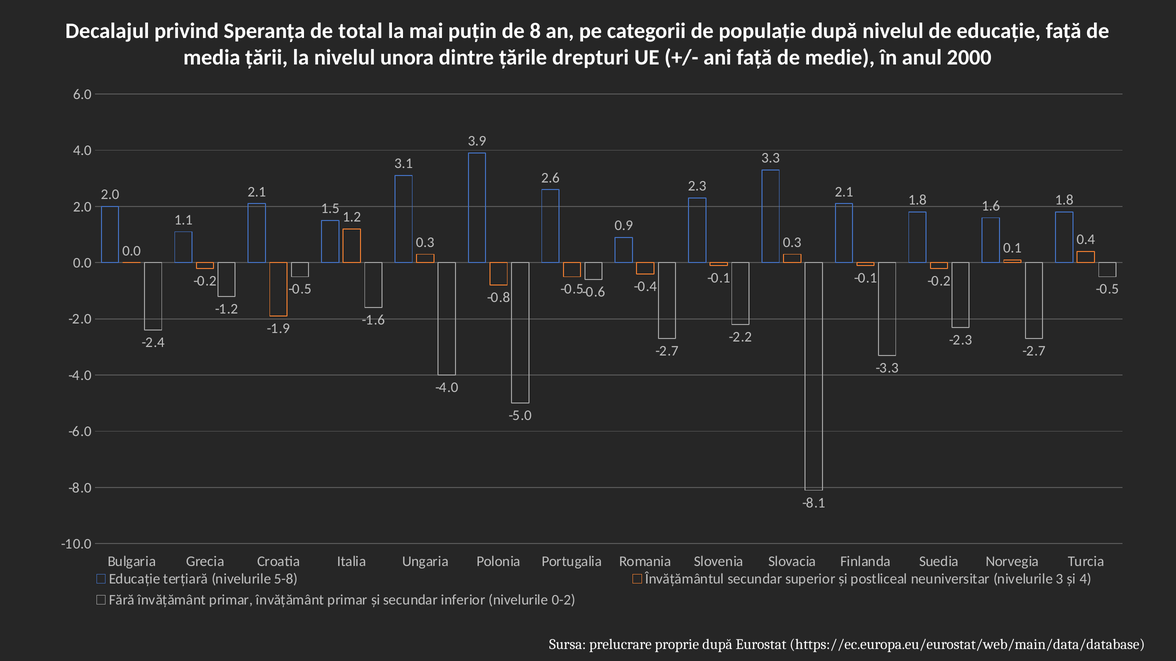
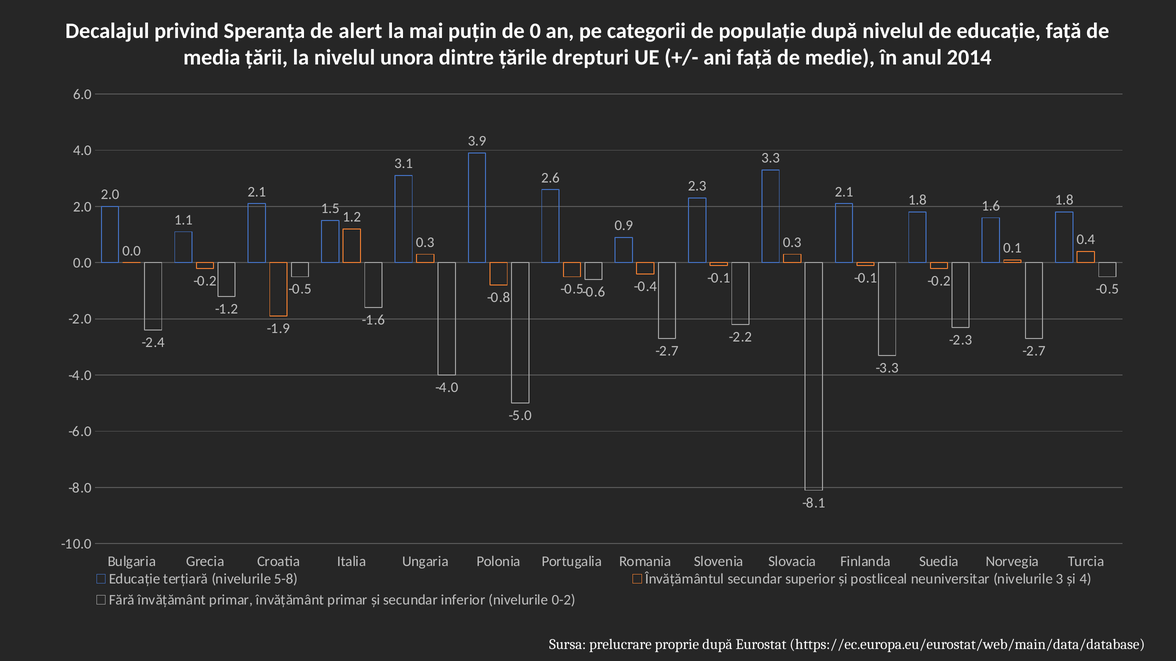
total: total -> alert (360, 31)
8: 8 -> 0 (535, 31)
2000: 2000 -> 2014 (969, 58)
